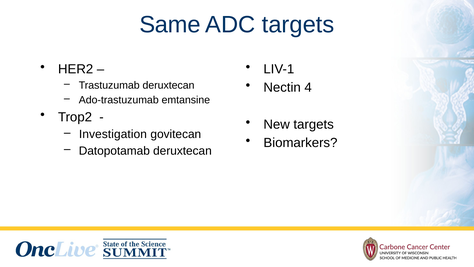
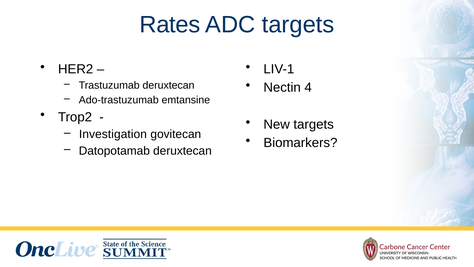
Same: Same -> Rates (170, 25)
